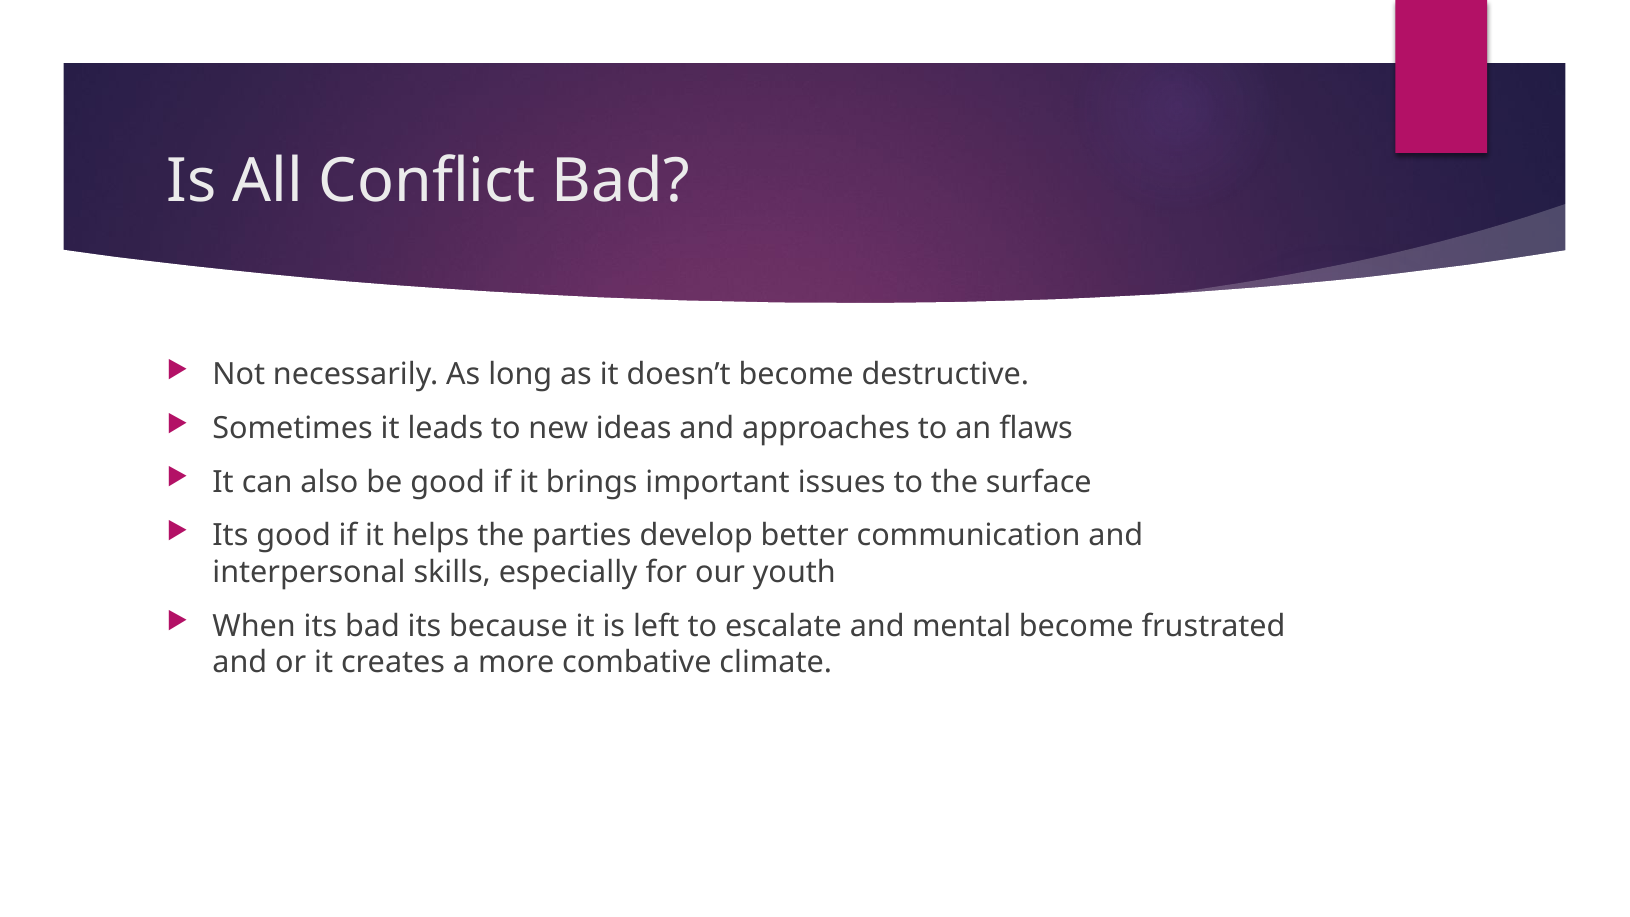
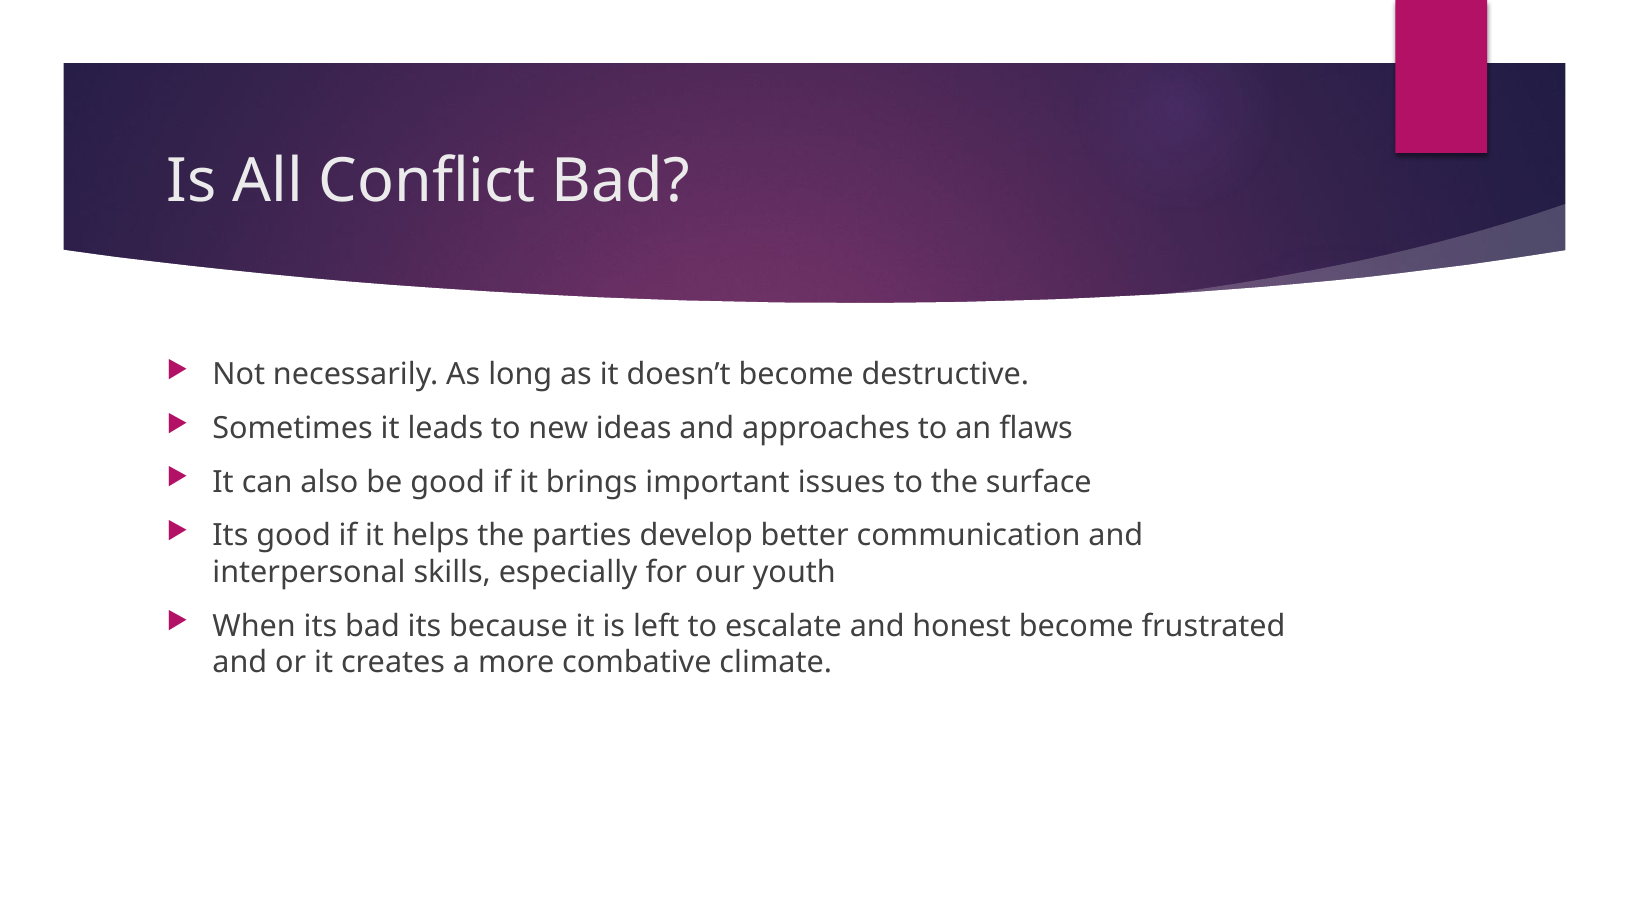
mental: mental -> honest (962, 626)
